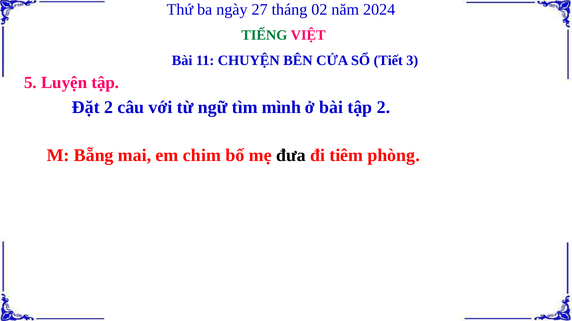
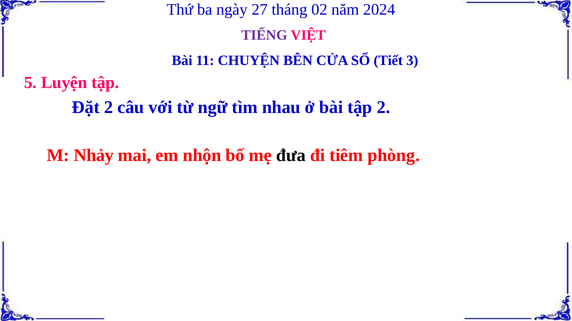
TIẾNG colour: green -> purple (264, 35)
mình: mình -> nhau (281, 107)
Bẵng: Bẵng -> Nhảy (94, 155)
chim: chim -> nhộn (202, 155)
